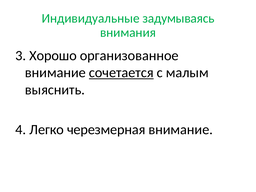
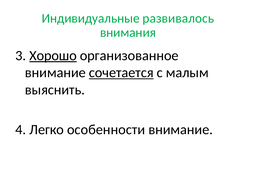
задумываясь: задумываясь -> развивалось (178, 18)
Хорошо underline: none -> present (53, 56)
черезмерная: черезмерная -> особенности (106, 130)
